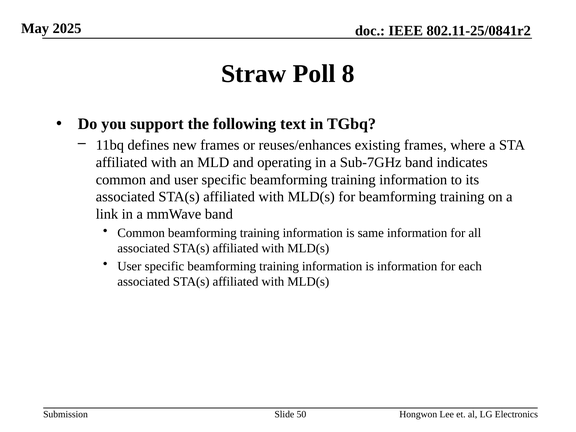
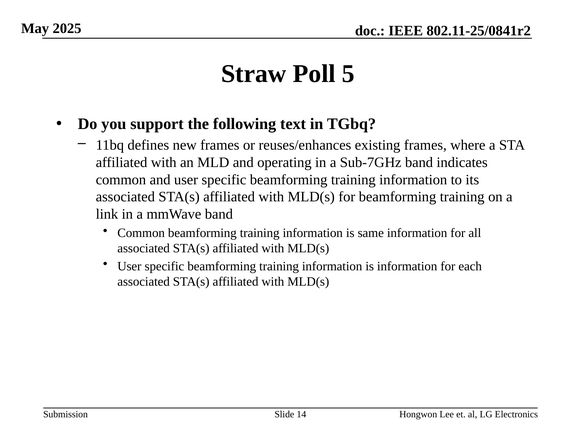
8: 8 -> 5 (348, 74)
50: 50 -> 14 (301, 414)
